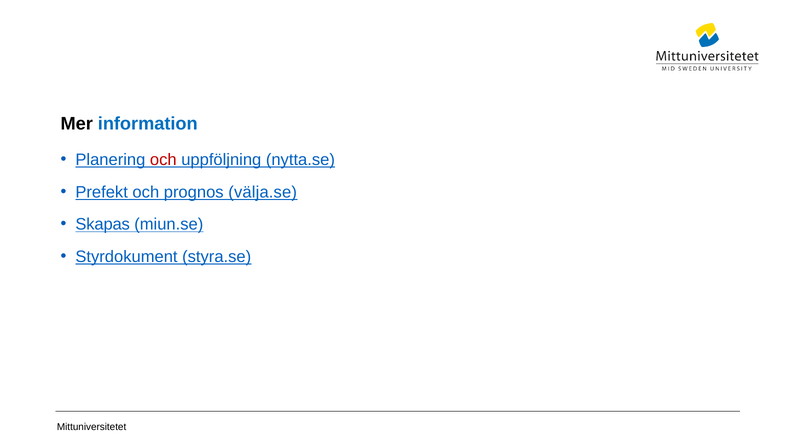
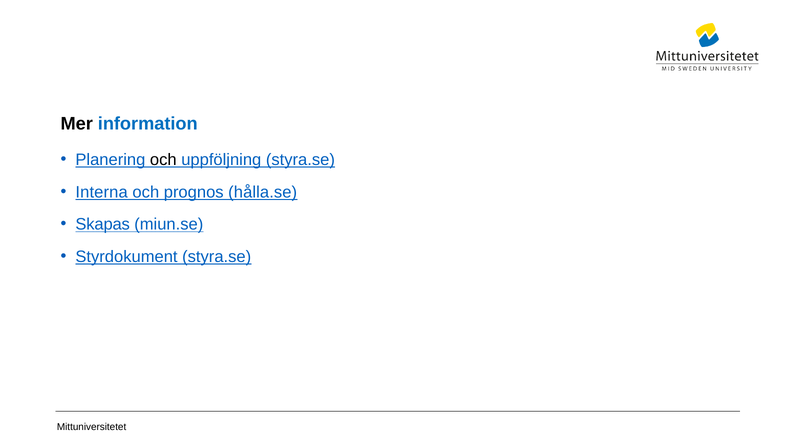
och colour: red -> black (163, 160)
uppföljning nytta.se: nytta.se -> styra.se (300, 160)
Prefekt: Prefekt -> Interna (102, 192)
välja.se: välja.se -> hålla.se (263, 192)
